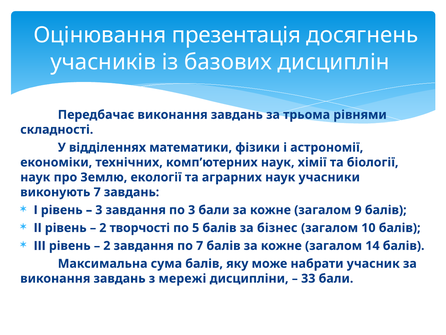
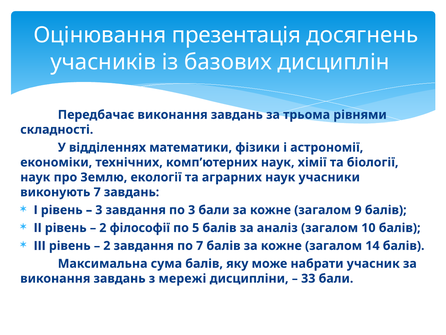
творчості: творчості -> філософії (140, 228)
бізнес: бізнес -> аналіз (277, 228)
